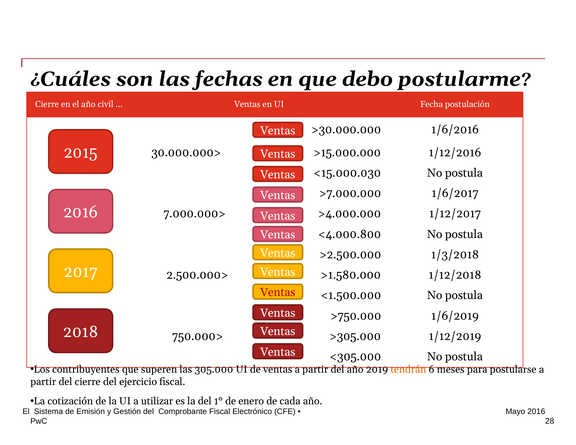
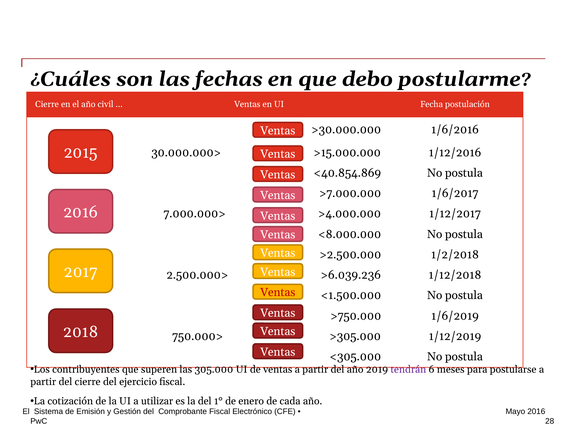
<15.000.030: <15.000.030 -> <40.854.869 (347, 173)
<4.000.800: <4.000.800 -> <8.000.000 (350, 234)
1/3/2018: 1/3/2018 -> 1/2/2018 (455, 255)
>1.580.000: >1.580.000 -> >6.039.236 (351, 275)
tendrán colour: orange -> purple (408, 370)
